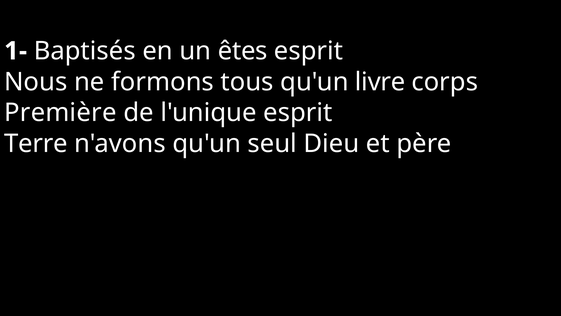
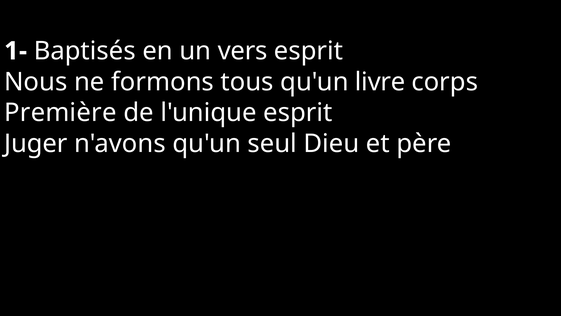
êtes: êtes -> vers (243, 51)
Terre: Terre -> Juger (36, 143)
